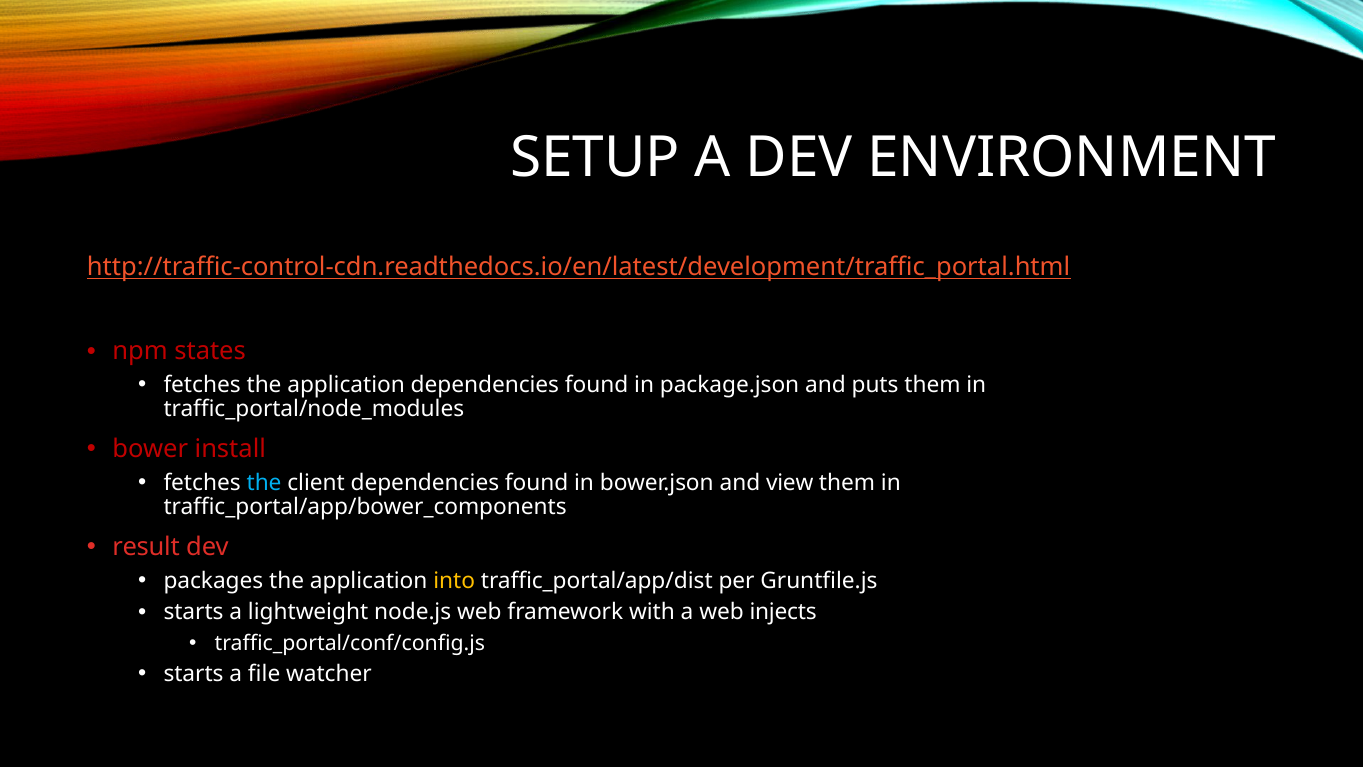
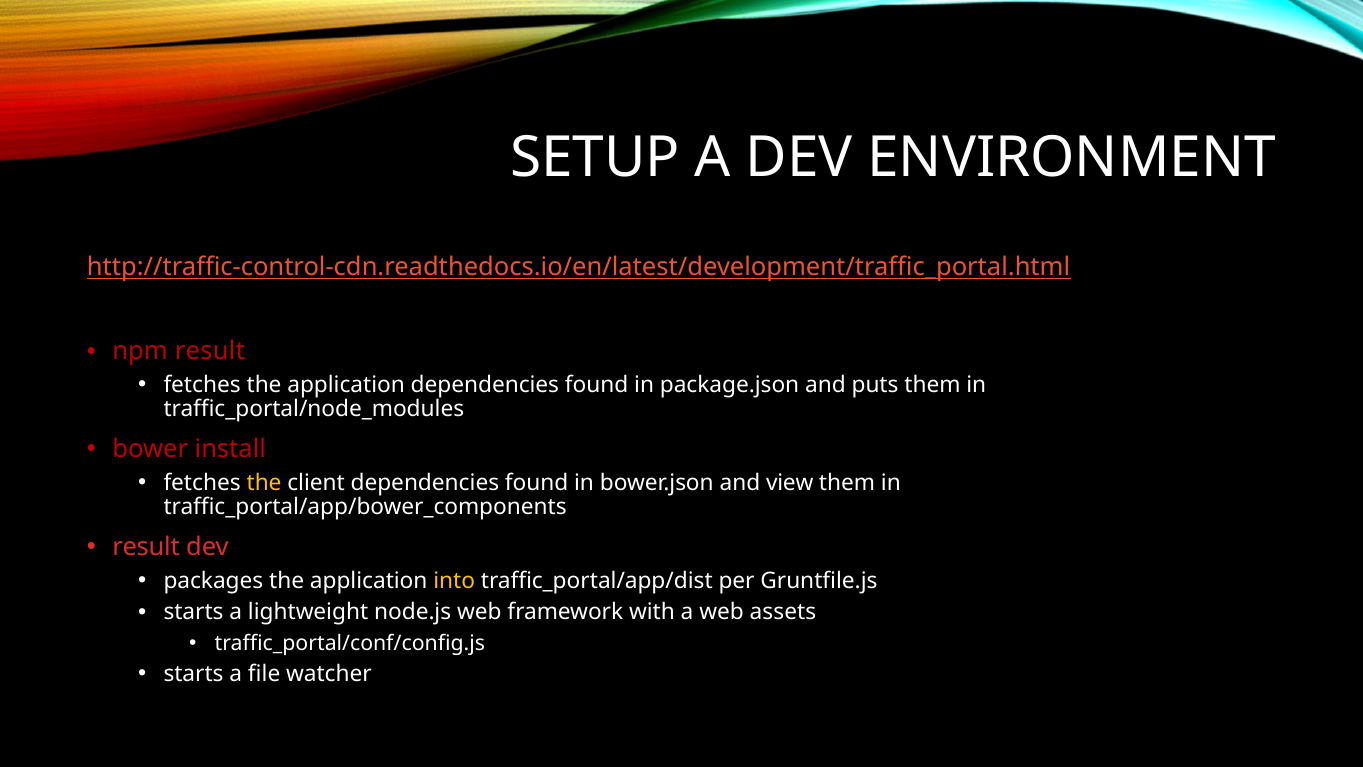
npm states: states -> result (210, 351)
the colour: light blue -> yellow (264, 482)
injects: injects -> assets (783, 612)
